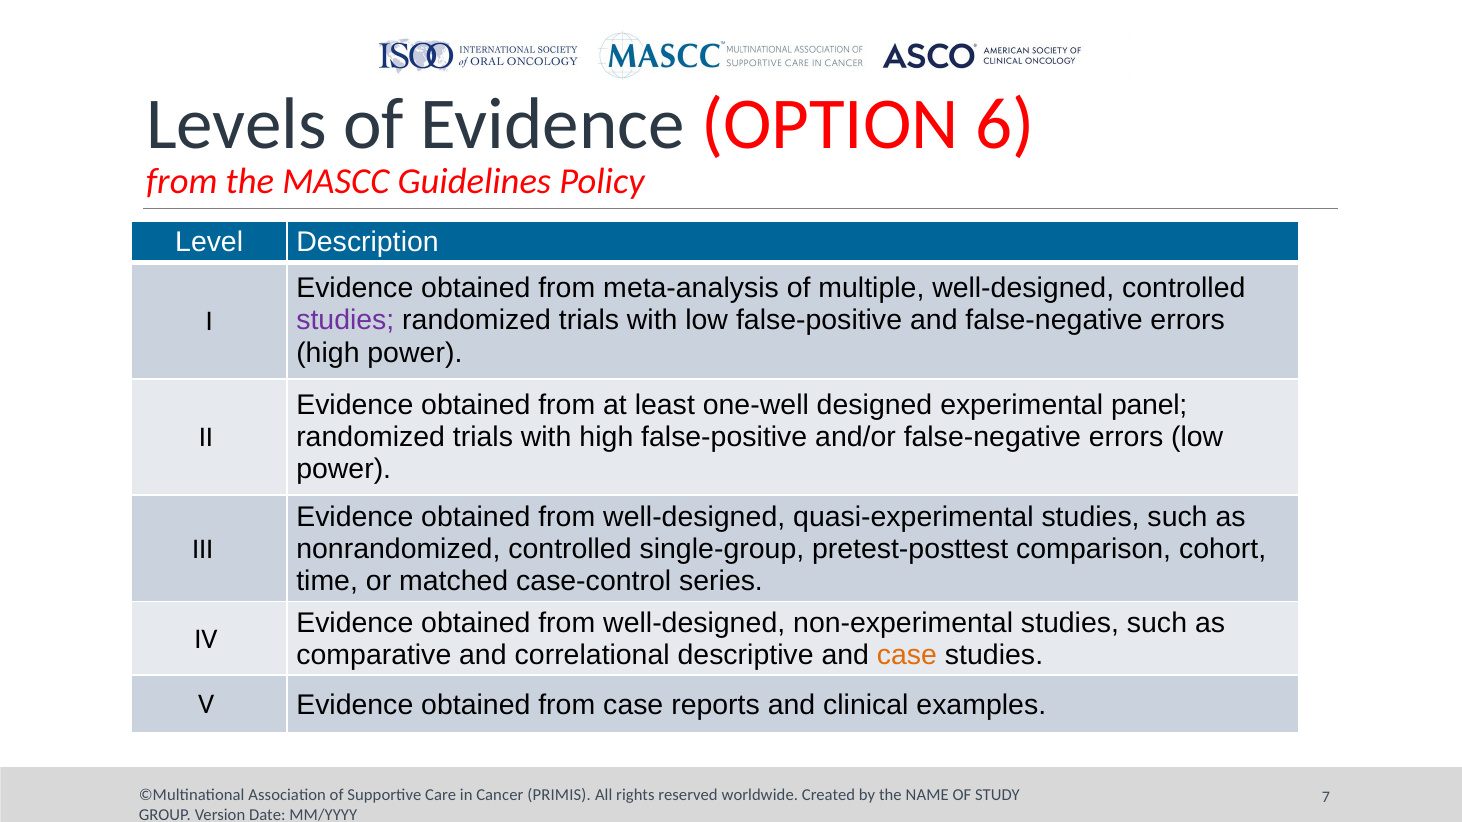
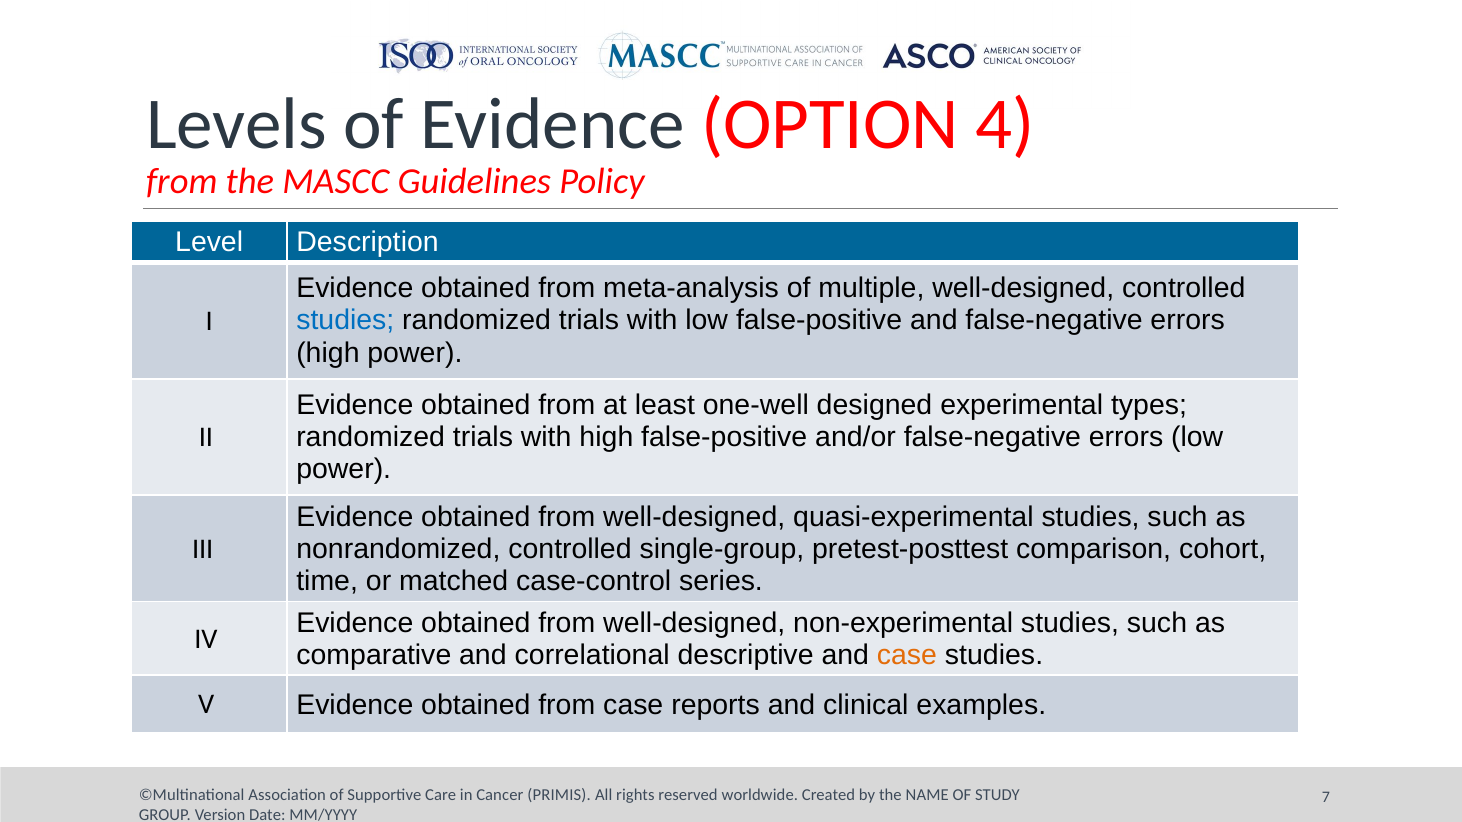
6: 6 -> 4 (1005, 125)
studies colour: purple -> blue (345, 320)
panel: panel -> types (1149, 406)
